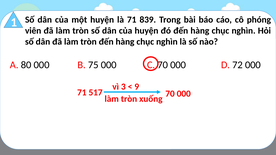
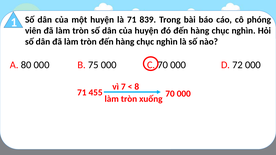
3: 3 -> 7 (123, 87)
9: 9 -> 8 (137, 87)
517: 517 -> 455 (96, 93)
